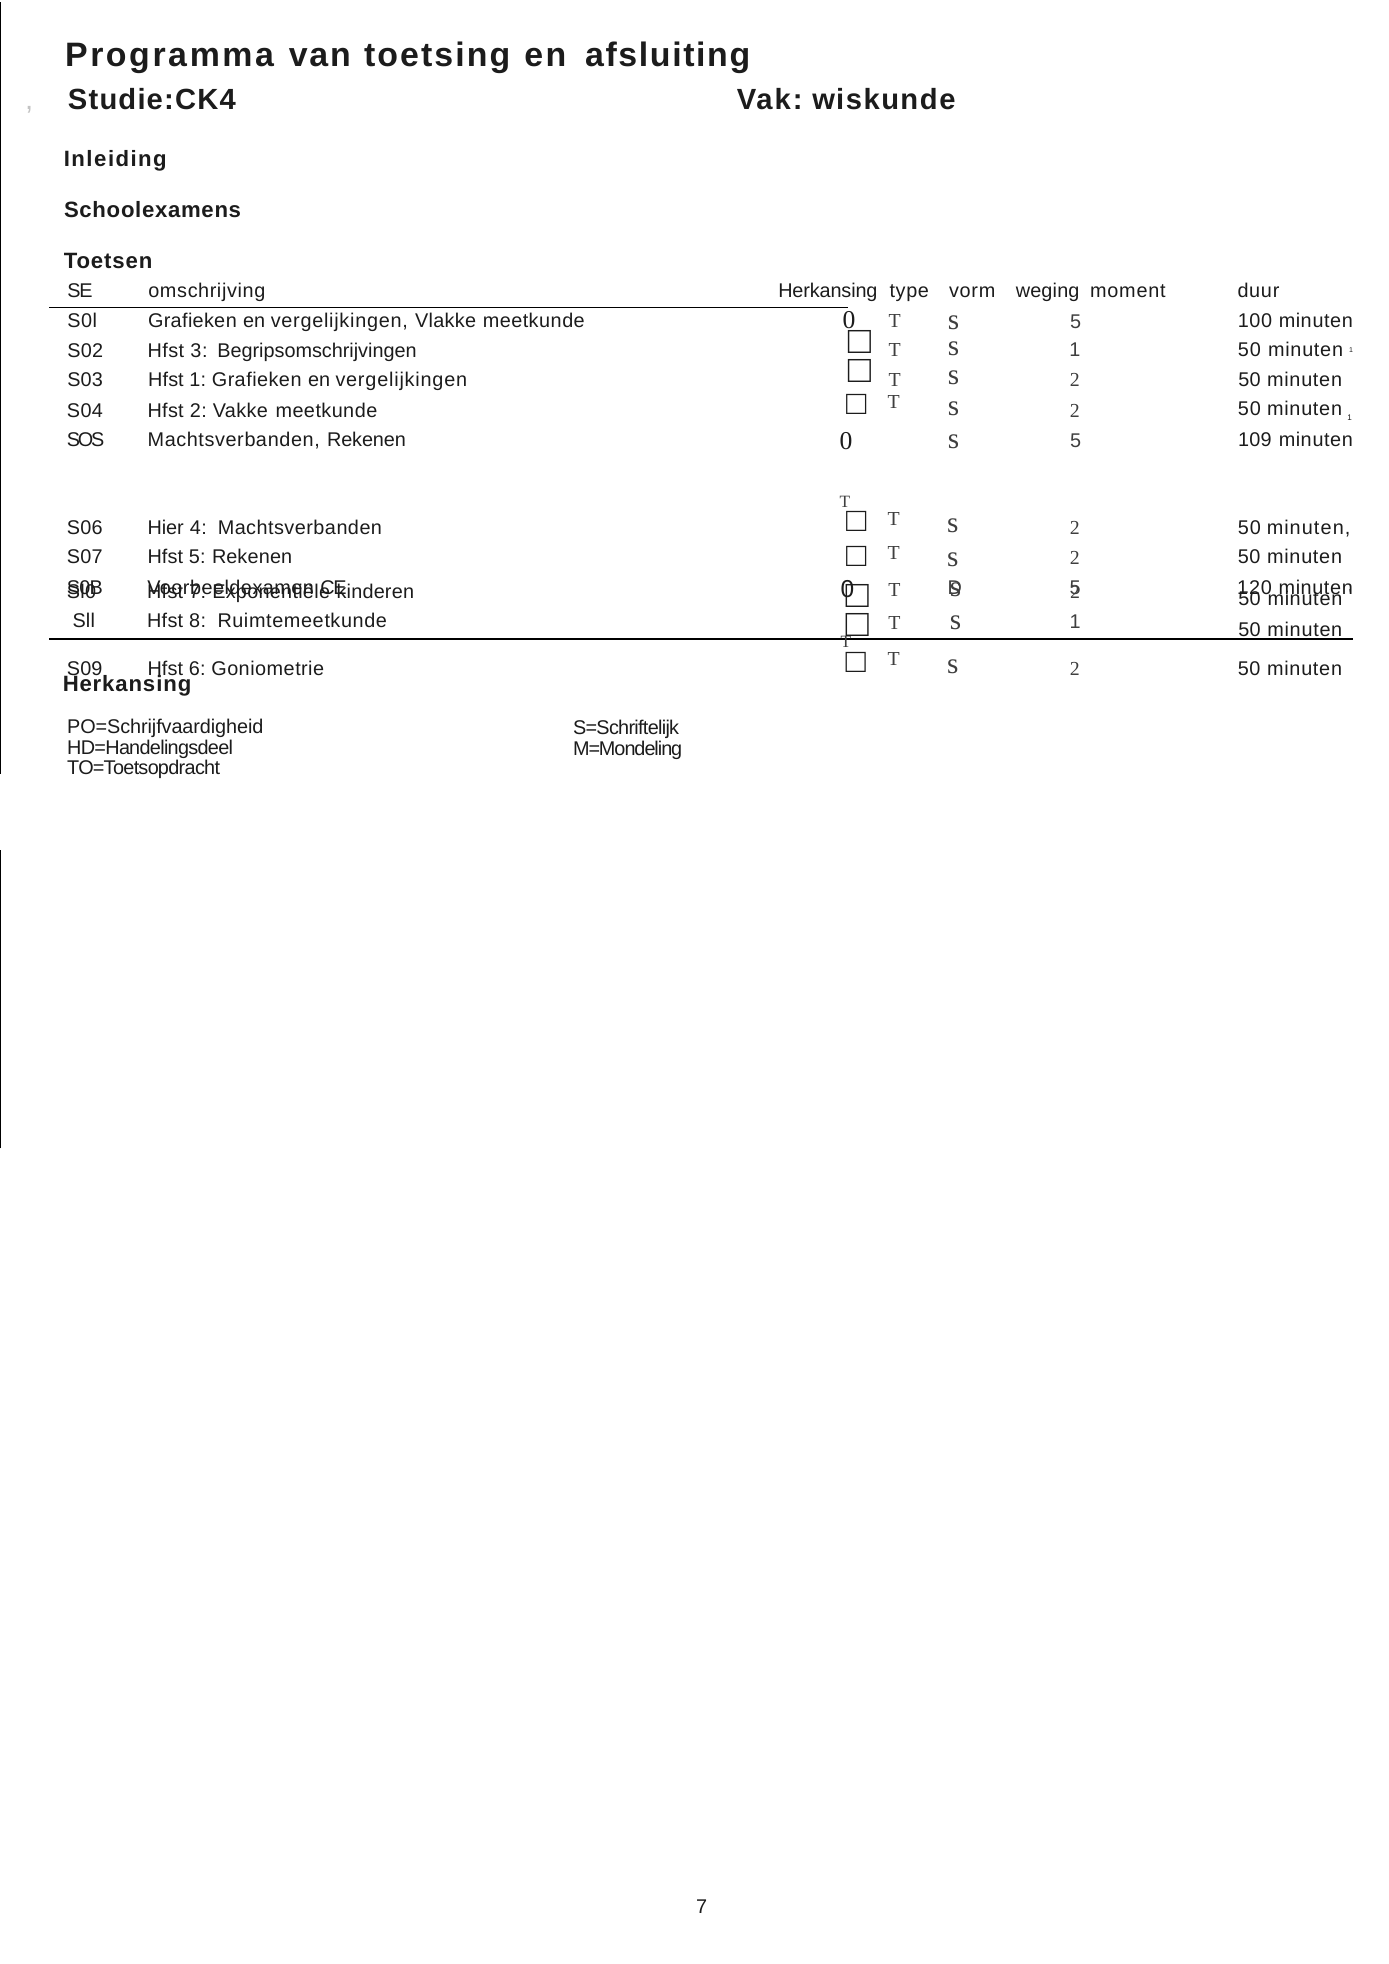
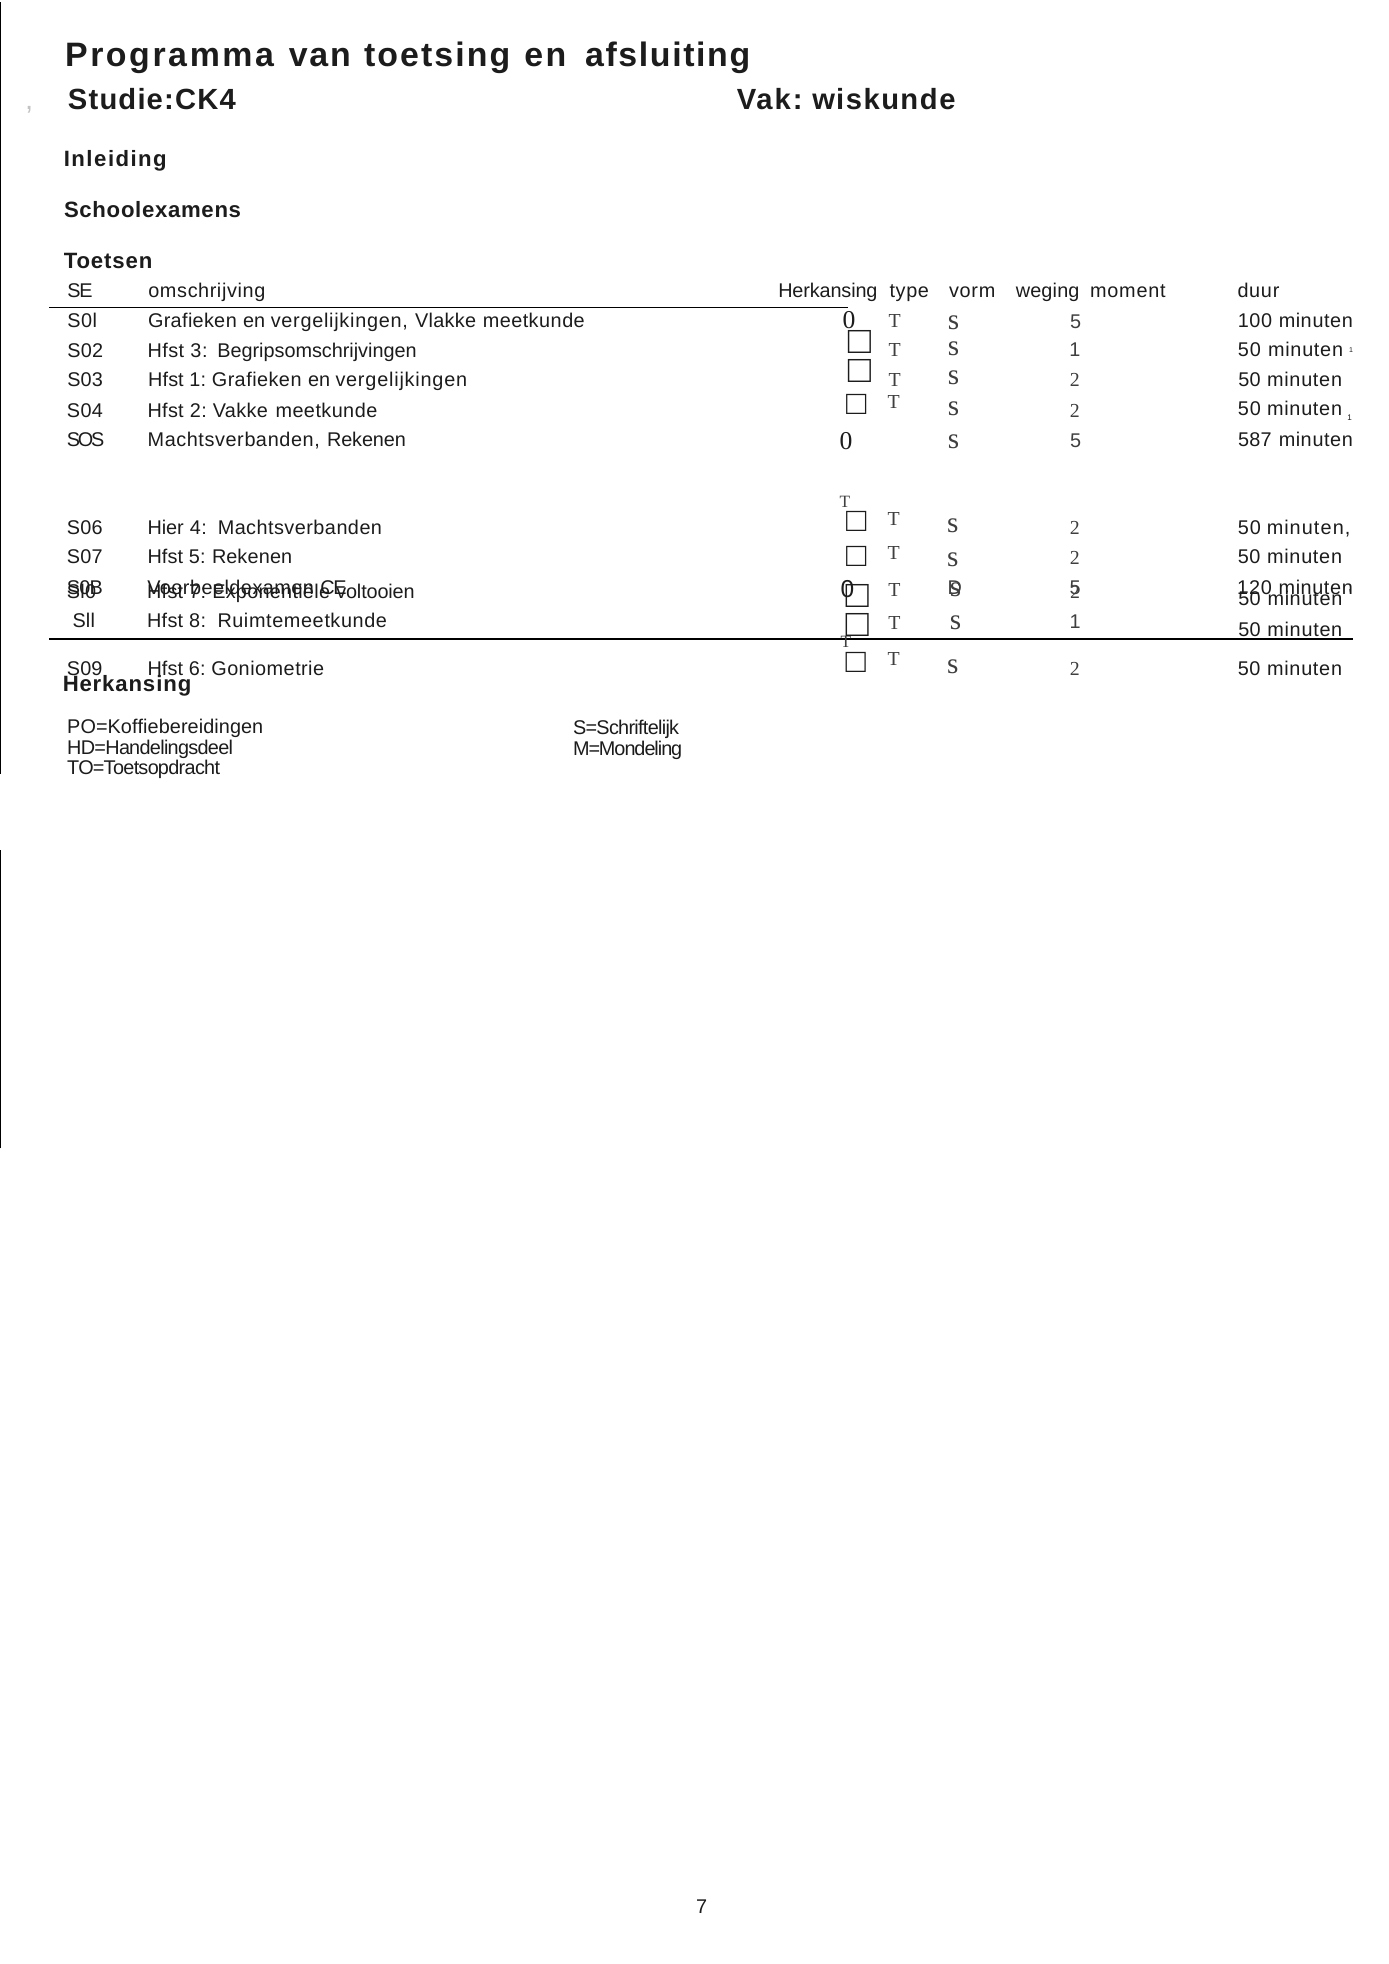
109: 109 -> 587 (1255, 441)
kinderen: kinderen -> voltooien (375, 592)
PO=Schrijfvaardigheid: PO=Schrijfvaardigheid -> PO=Koffiebereidingen (165, 727)
